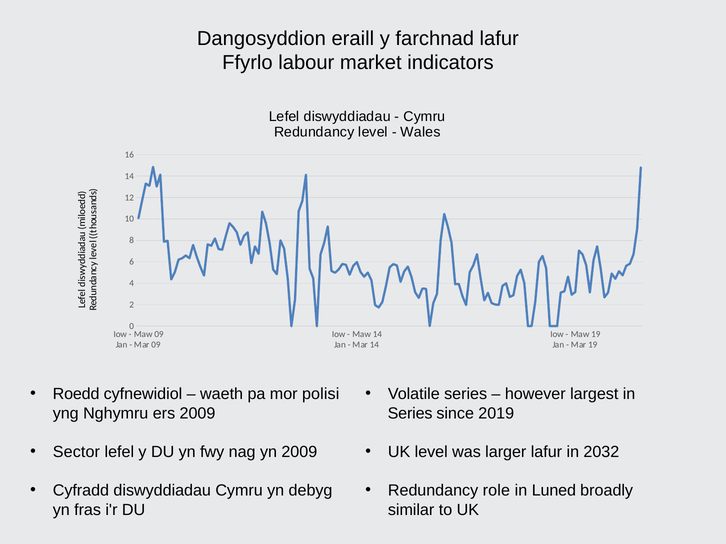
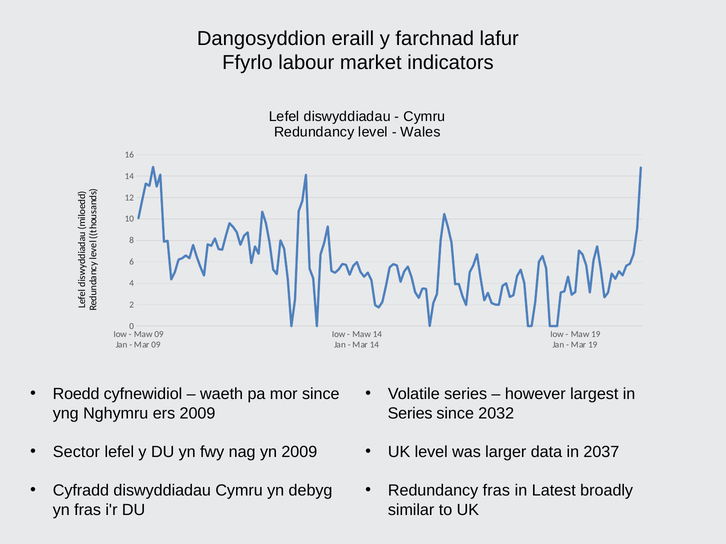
mor polisi: polisi -> since (321, 394)
2019: 2019 -> 2032 (496, 414)
larger lafur: lafur -> data (546, 452)
2032: 2032 -> 2037 (601, 452)
Redundancy role: role -> fras (496, 491)
Luned: Luned -> Latest (554, 491)
